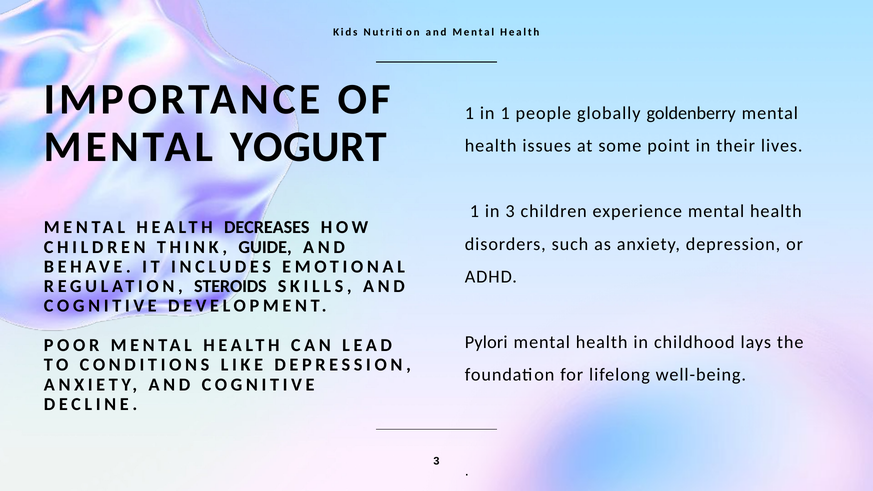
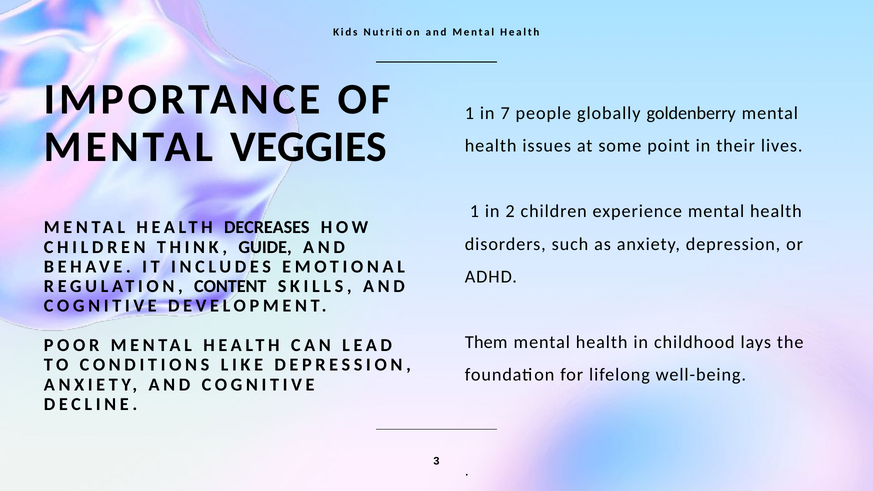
in 1: 1 -> 7 (505, 113)
YOGURT: YOGURT -> VEGGIES (309, 147)
in 3: 3 -> 2 (510, 211)
STEROIDS: STEROIDS -> CONTENT (230, 286)
Pylori: Pylori -> Them (486, 342)
